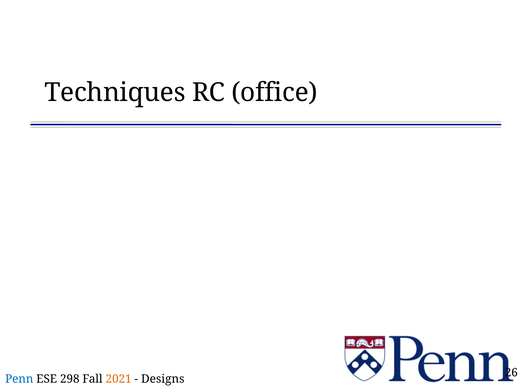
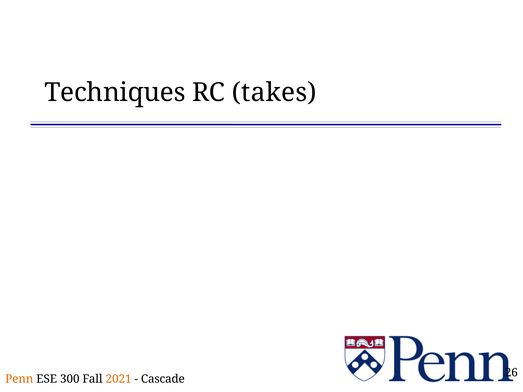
office: office -> takes (274, 92)
Penn colour: blue -> orange (19, 379)
298: 298 -> 300 (70, 379)
Designs: Designs -> Cascade (163, 379)
